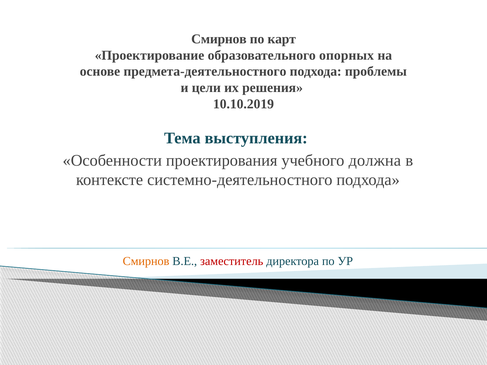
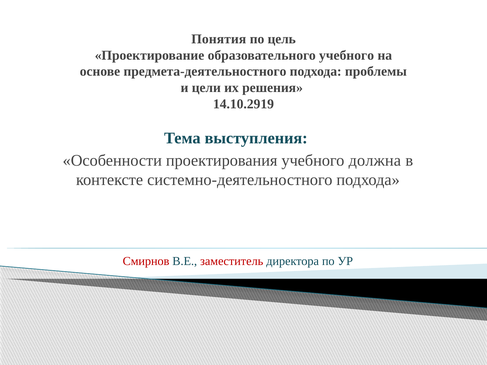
Смирнов: Смирнов -> Понятия (219, 39)
карт: карт -> цель (282, 39)
образовательного опорных: опорных -> учебного (347, 55)
10.10.2019: 10.10.2019 -> 14.10.2919 (243, 104)
Смирнов colour: orange -> red (146, 261)
